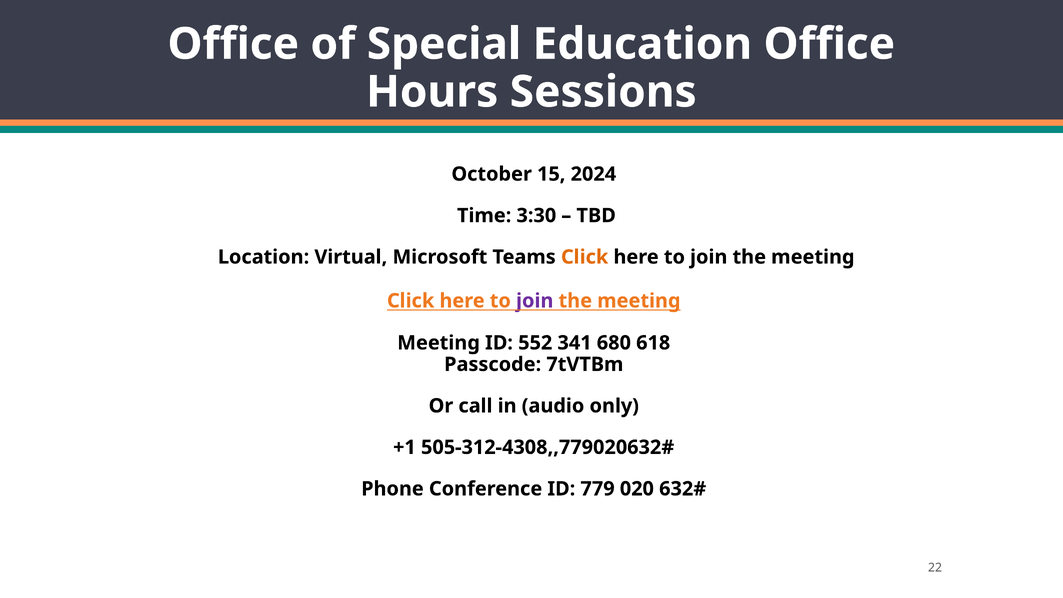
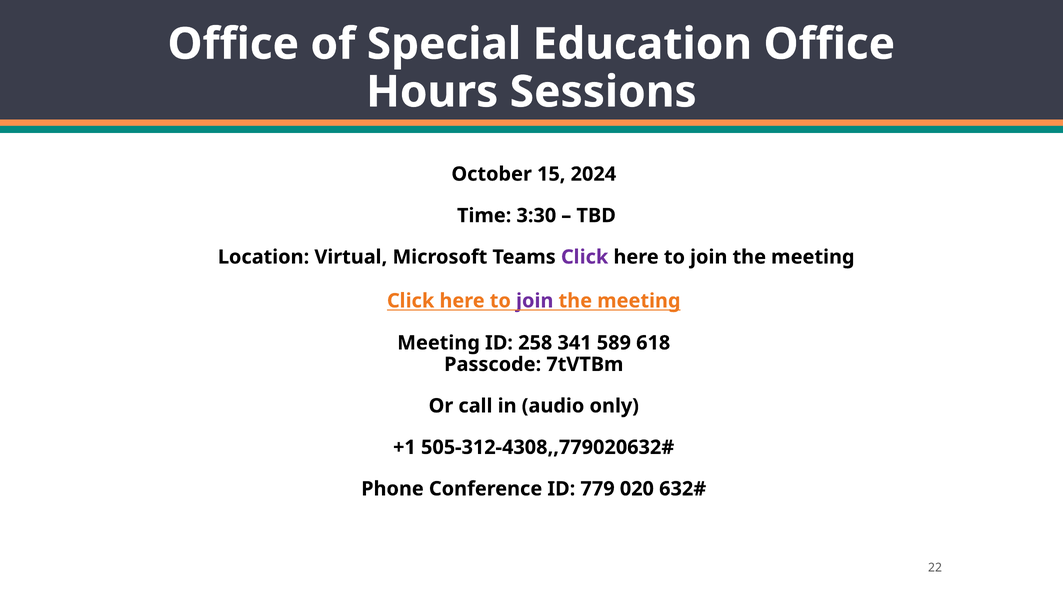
Click colour: orange -> purple (585, 257)
552: 552 -> 258 (535, 343)
680: 680 -> 589 (614, 343)
